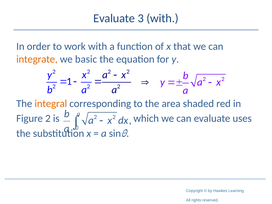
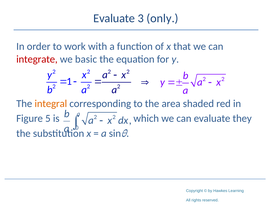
3 with: with -> only (162, 18)
integrate colour: orange -> red (37, 59)
Figure 2: 2 -> 5 (48, 118)
uses: uses -> they (242, 118)
